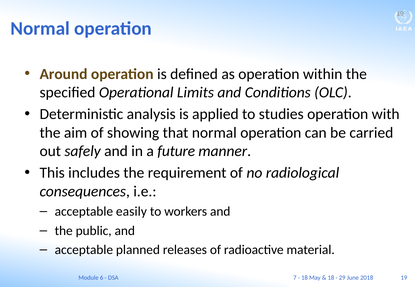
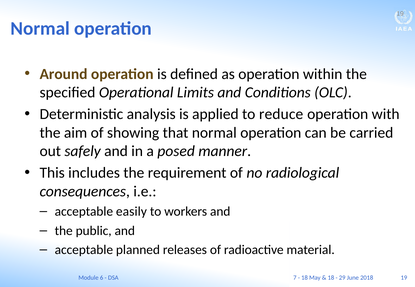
studies: studies -> reduce (281, 114)
future: future -> posed (176, 151)
